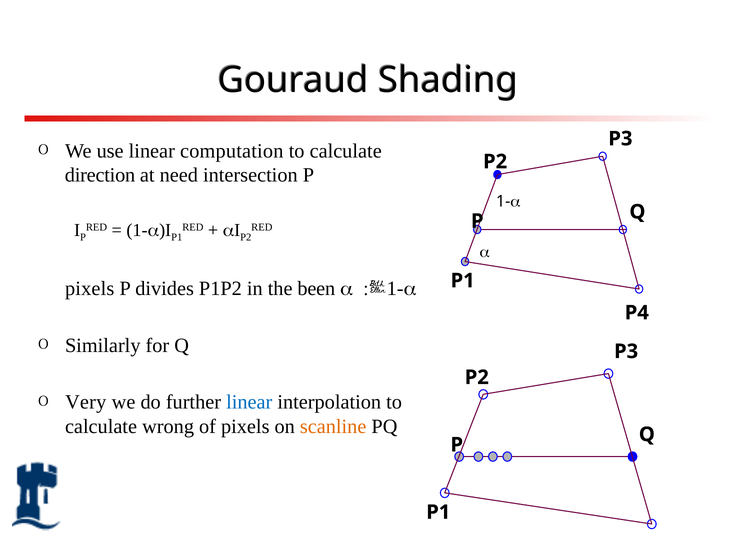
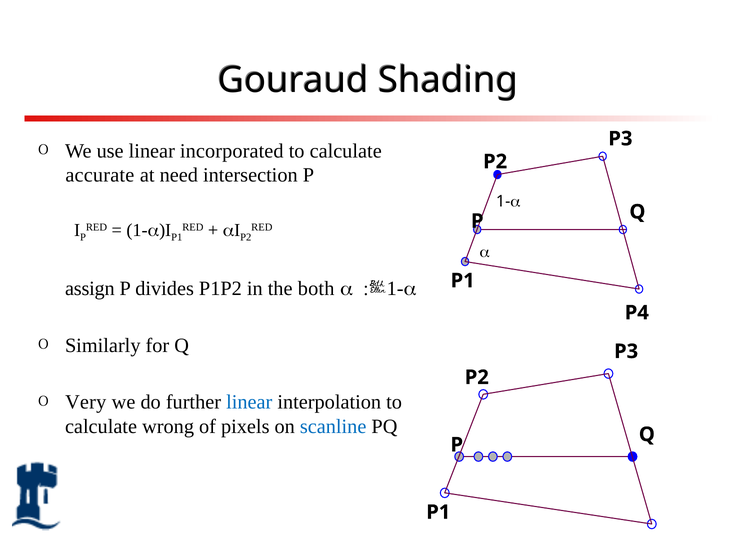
computation: computation -> incorporated (232, 151)
direction: direction -> accurate (100, 175)
pixels: pixels -> assign (90, 289)
been: been -> both (316, 289)
scanline colour: orange -> blue (333, 427)
